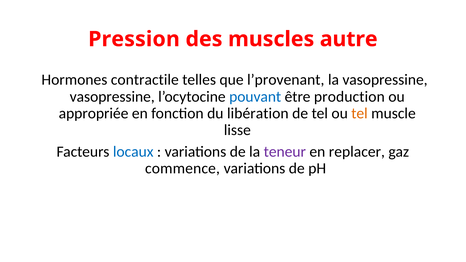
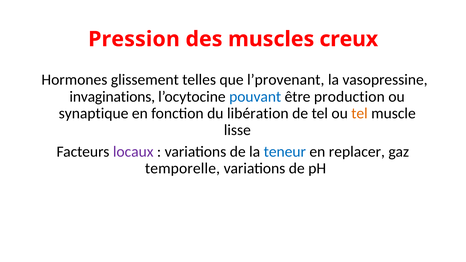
autre: autre -> creux (349, 39)
contractile: contractile -> glissement (145, 80)
vasopressine: vasopressine -> invaginations (112, 97)
appropriée: appropriée -> synaptique (94, 113)
locaux colour: blue -> purple (133, 152)
teneur colour: purple -> blue (285, 152)
commence: commence -> temporelle (182, 169)
